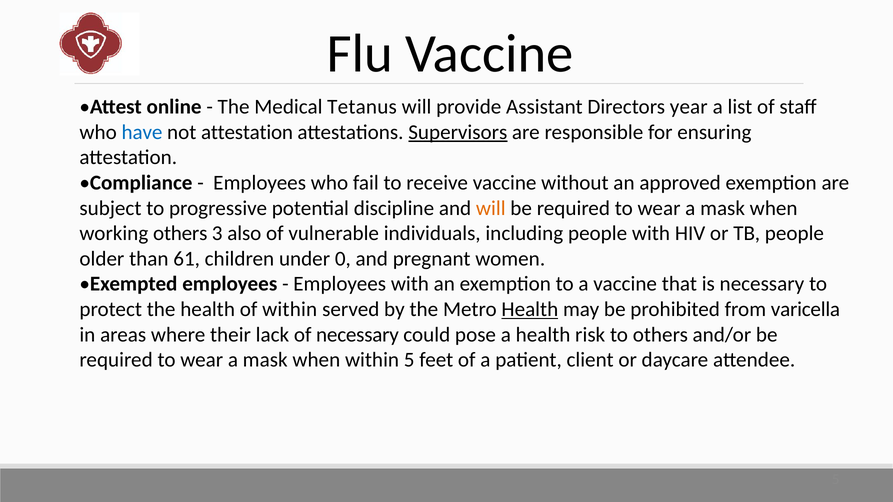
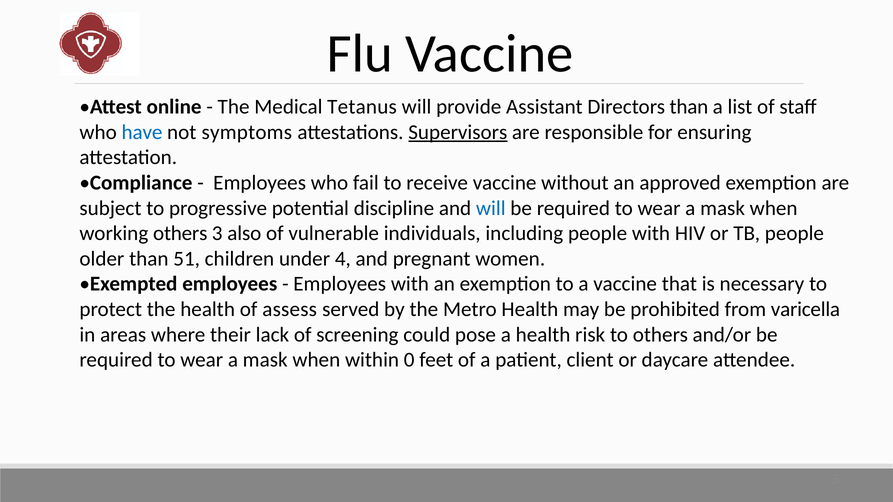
Directors year: year -> than (689, 107)
not attestation: attestation -> symptoms (247, 132)
will colour: orange -> blue (491, 208)
61: 61 -> 51 (187, 259)
0: 0 -> 4 (343, 259)
of within: within -> assess (290, 310)
Health underline: present -> none (530, 310)
of necessary: necessary -> screening (357, 335)
within 5: 5 -> 0 (409, 360)
